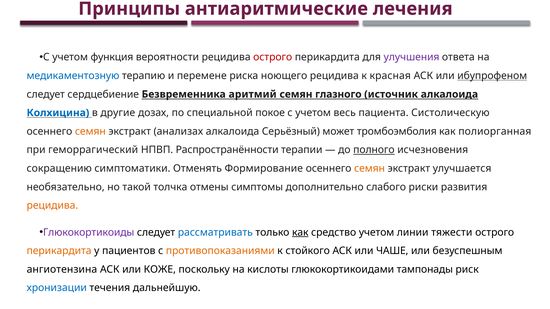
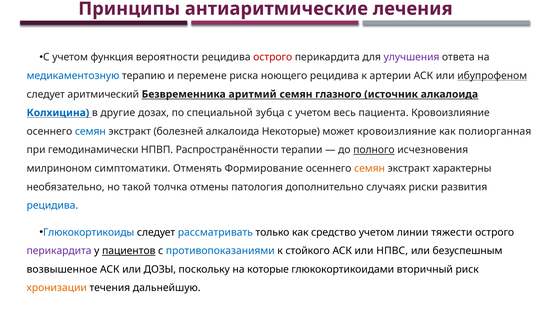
красная: красная -> артерии (390, 76)
сердцебиение: сердцебиение -> аритмический (103, 94)
покое: покое -> зубца (270, 113)
пациента Систолическую: Систолическую -> Кровоизлияние (450, 113)
семян colour: orange -> blue (90, 132)
анализах: анализах -> болезней (178, 132)
Серьёзный: Серьёзный -> Некоторые (291, 132)
может тромбоэмболия: тромбоэмболия -> кровоизлияние (397, 132)
геморрагический: геморрагический -> гемодинамически (93, 150)
сокращению: сокращению -> милриноном (59, 169)
улучшается: улучшается -> характерны (462, 169)
симптомы: симптомы -> патология (257, 187)
слабого: слабого -> случаях (386, 187)
рецидива colour: orange -> blue (52, 206)
Глюкокортикоиды colour: purple -> blue (89, 233)
как underline: present -> none (300, 233)
перикардита colour: orange -> purple (59, 251)
пациентов underline: none -> present (129, 251)
противопоказаниями colour: orange -> blue (220, 251)
ЧАШЕ: ЧАШЕ -> НПВС (392, 251)
ангиотензина: ангиотензина -> возвышенное (62, 270)
КОЖЕ: КОЖЕ -> ДОЗЫ (160, 270)
кислоты: кислоты -> которые (268, 270)
тампонады: тампонады -> вторичный (425, 270)
хронизации colour: blue -> orange (57, 288)
